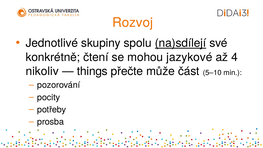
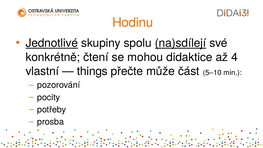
Rozvoj: Rozvoj -> Hodinu (133, 23)
Jednotlivé underline: none -> present (52, 43)
jazykové: jazykové -> didaktice (189, 57)
nikoliv: nikoliv -> vlastní (42, 71)
